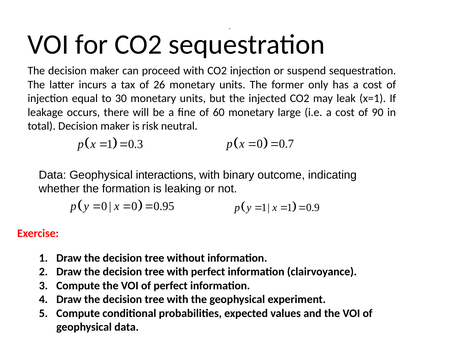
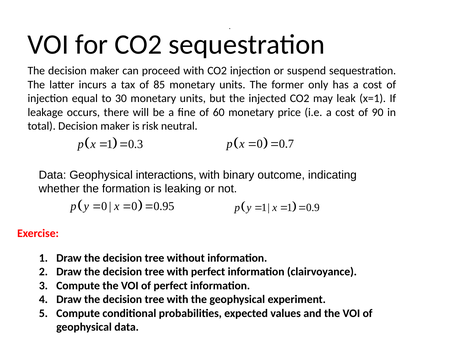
26: 26 -> 85 (159, 85)
large: large -> price (289, 112)
